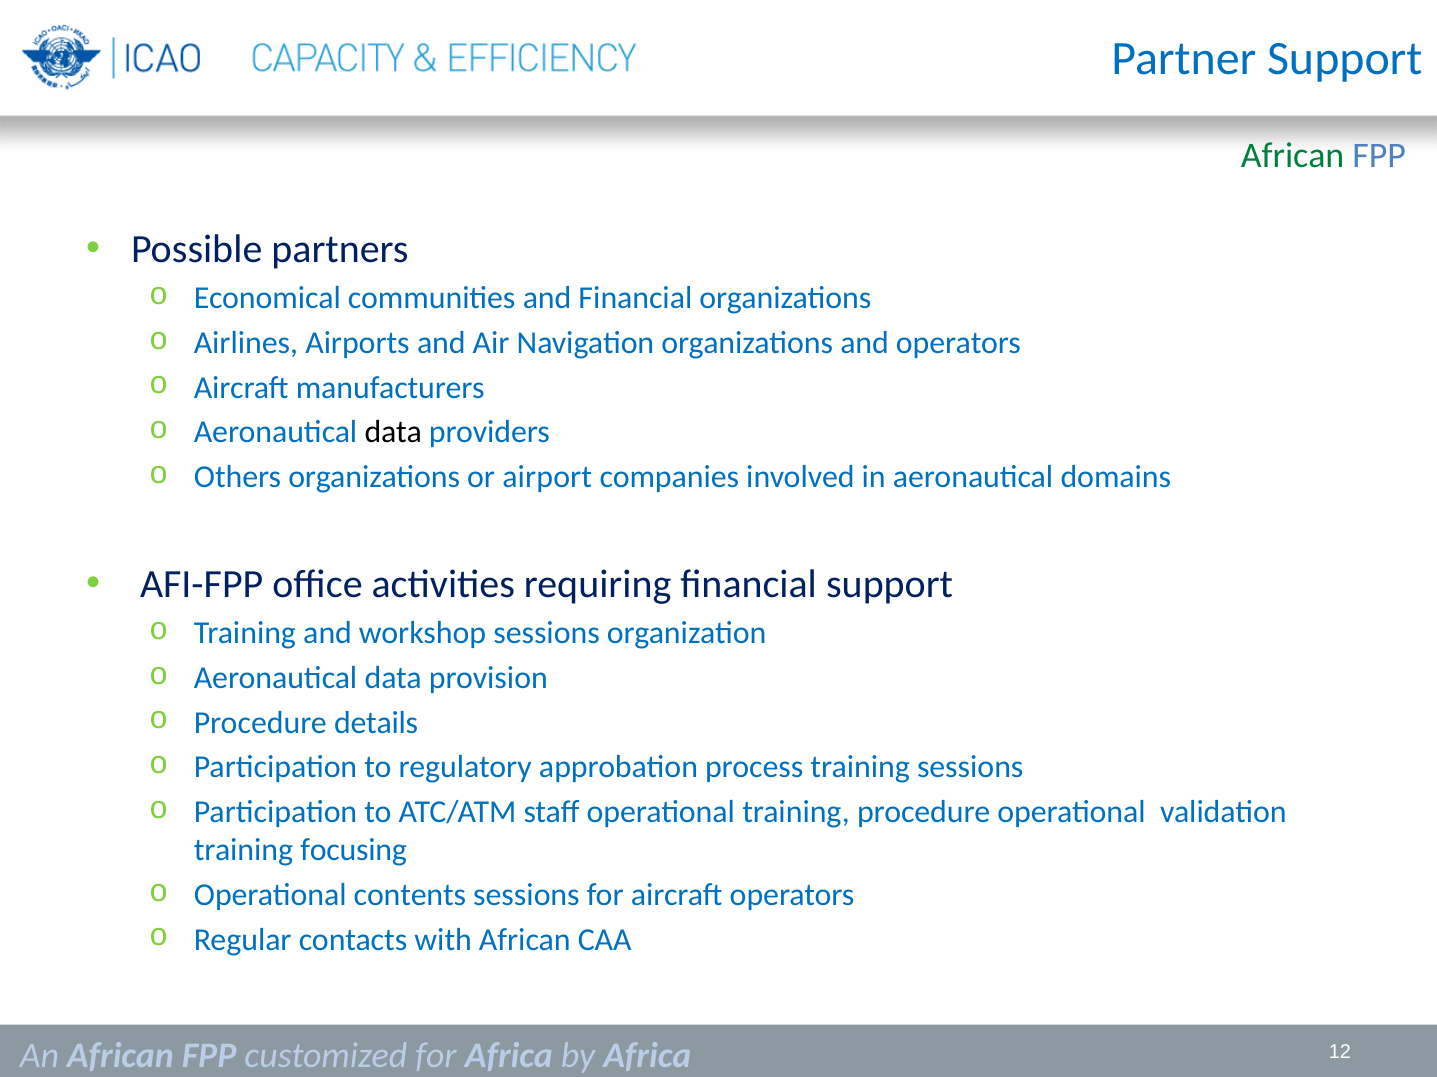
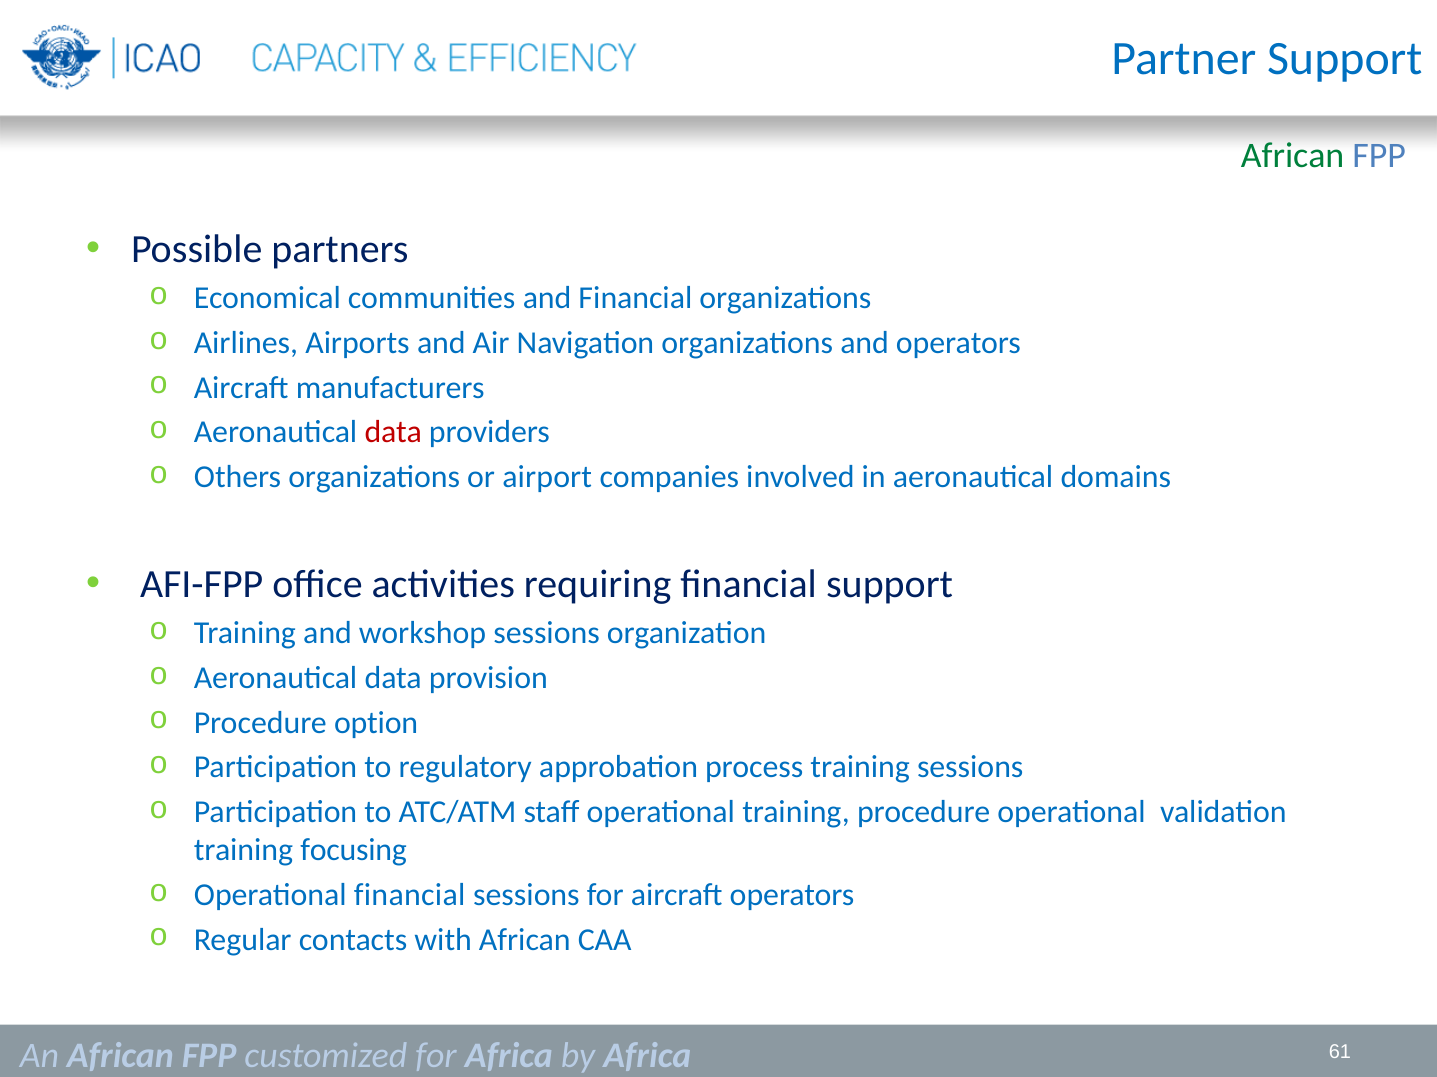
data colour: black -> red (393, 433)
details: details -> option (376, 723)
Operational contents: contents -> financial (410, 895)
12: 12 -> 61 (1340, 1053)
